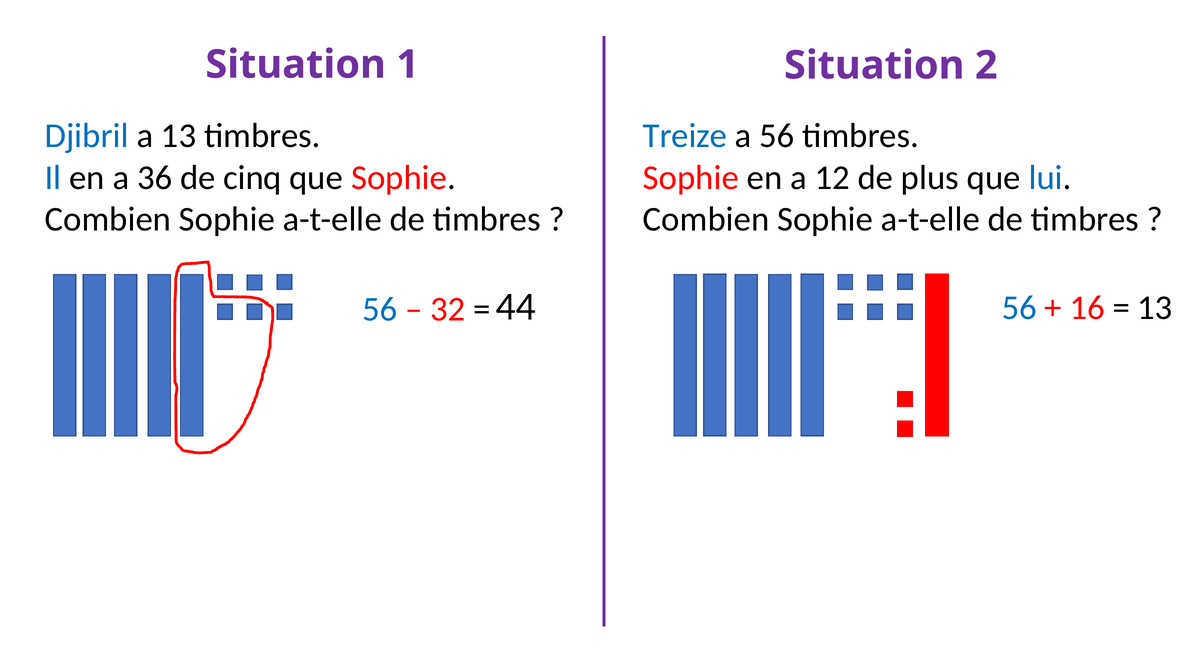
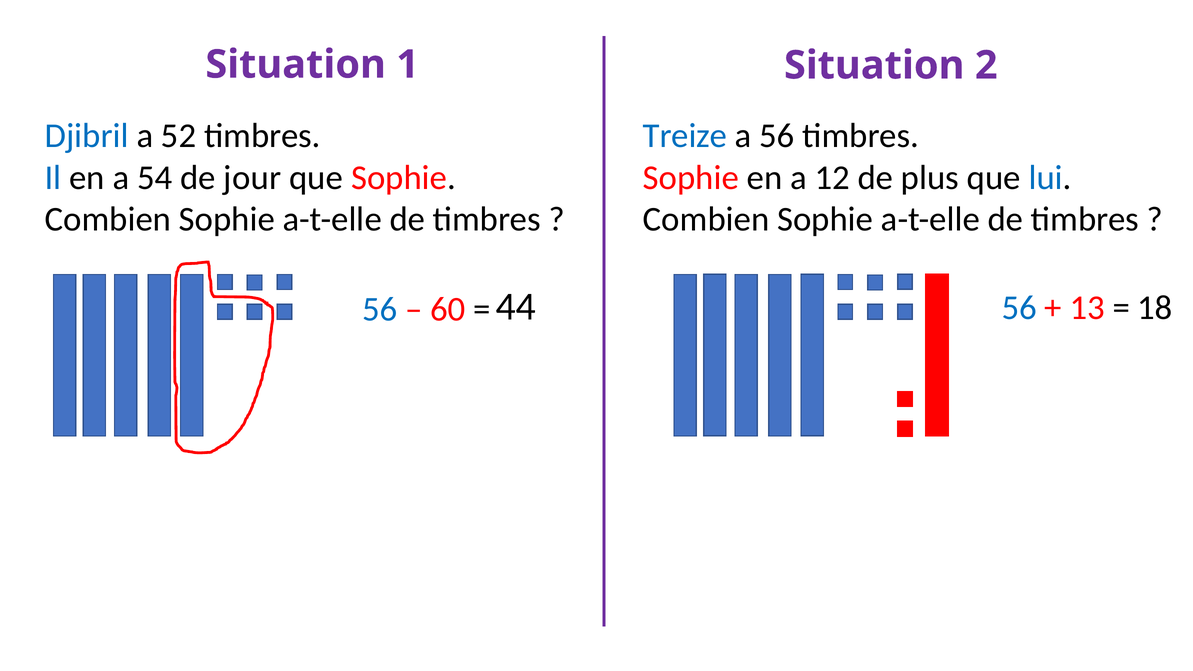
a 13: 13 -> 52 (179, 136)
36: 36 -> 54 (155, 178)
cinq: cinq -> jour (252, 178)
44 13: 13 -> 18 (1155, 308)
32: 32 -> 60 (448, 310)
16: 16 -> 13 (1087, 308)
